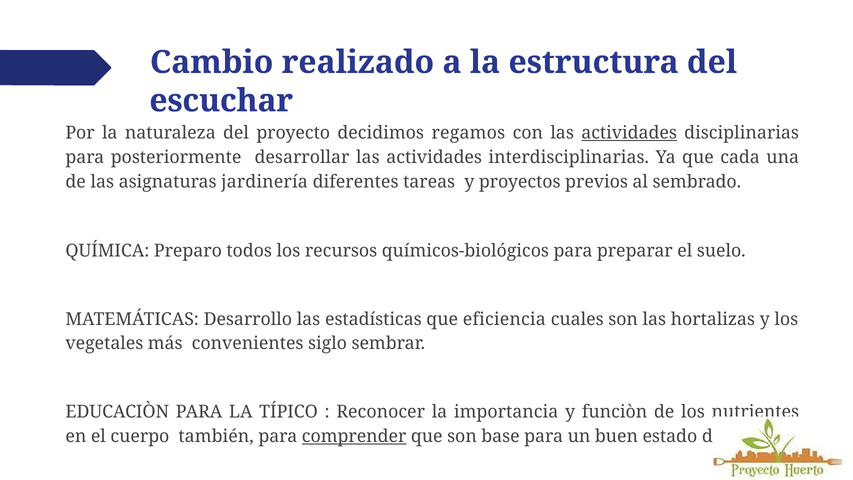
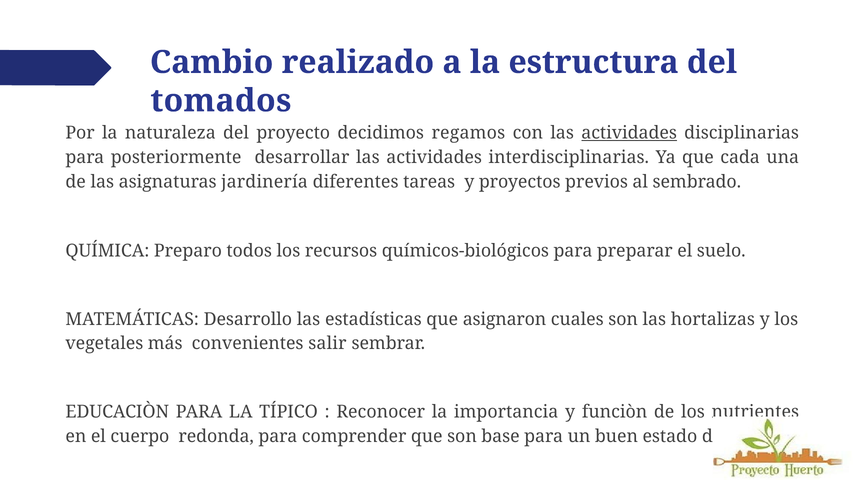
escuchar: escuchar -> tomados (221, 101)
eficiencia: eficiencia -> asignaron (504, 319)
siglo: siglo -> salir (327, 343)
también: también -> redonda (216, 436)
comprender underline: present -> none (354, 436)
